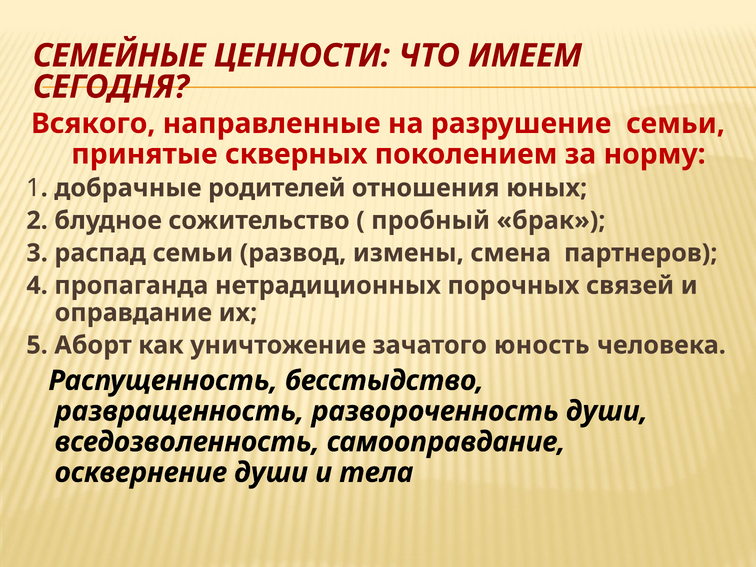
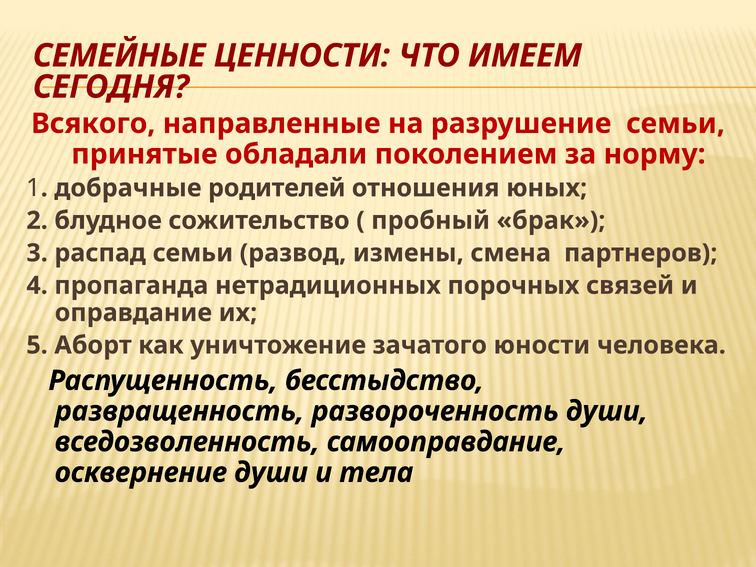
скверных: скверных -> обладали (296, 154)
юность: юность -> юности (542, 345)
